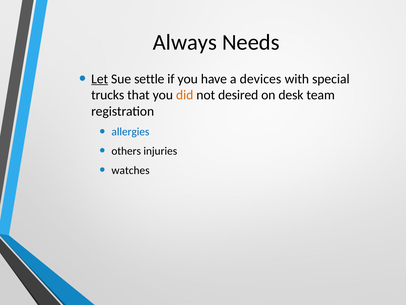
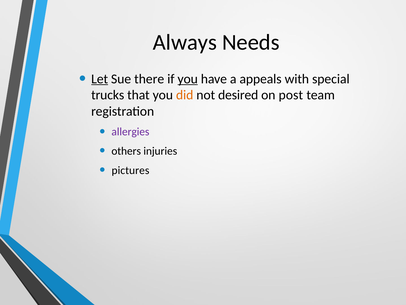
settle: settle -> there (149, 79)
you underline: none -> present (188, 79)
devices: devices -> appeals (261, 79)
desk: desk -> post (291, 95)
allergies colour: blue -> purple (130, 132)
watches: watches -> pictures (131, 170)
